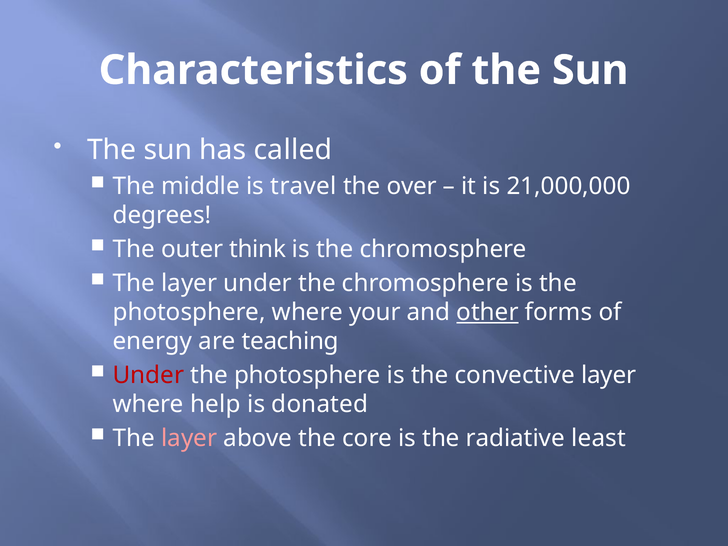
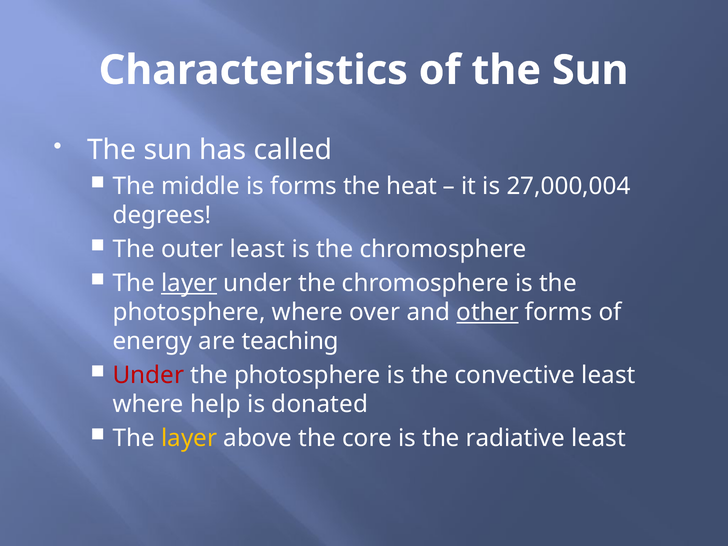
is travel: travel -> forms (304, 186)
over: over -> heat (412, 186)
21,000,000: 21,000,000 -> 27,000,004 (569, 186)
outer think: think -> least (257, 249)
layer underline: none -> present (189, 283)
your: your -> over (375, 312)
convective layer: layer -> least (608, 375)
layer colour: pink -> yellow (189, 438)
